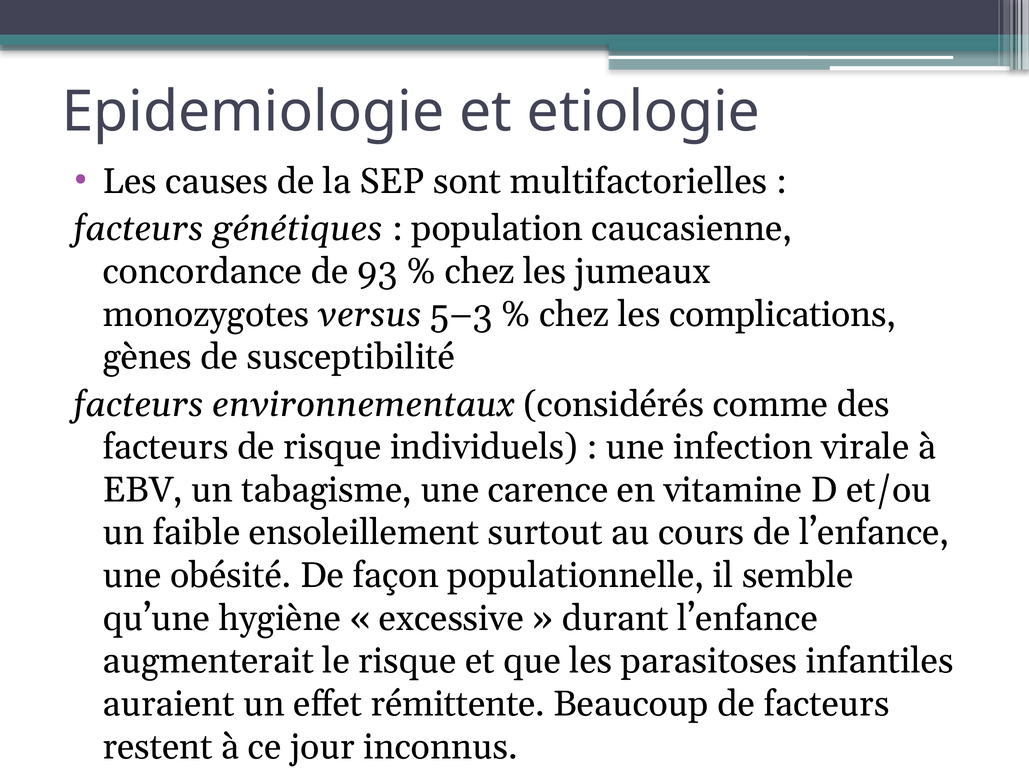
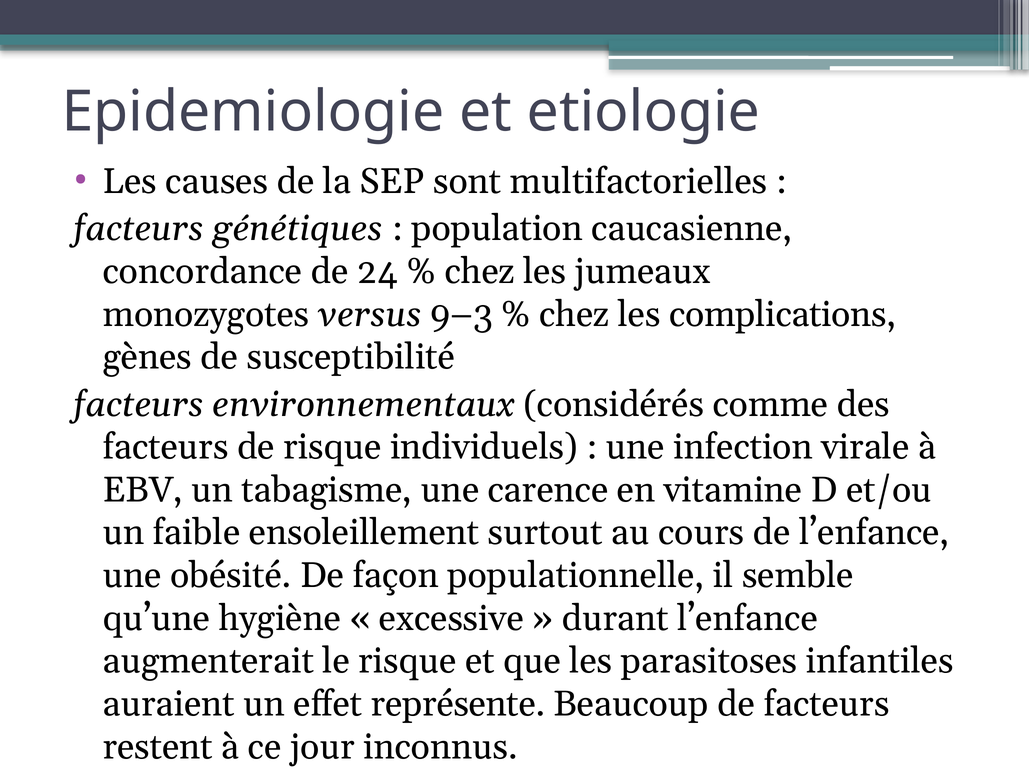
93: 93 -> 24 (377, 272)
5–3: 5–3 -> 9–3 (462, 315)
rémittente: rémittente -> représente (458, 705)
